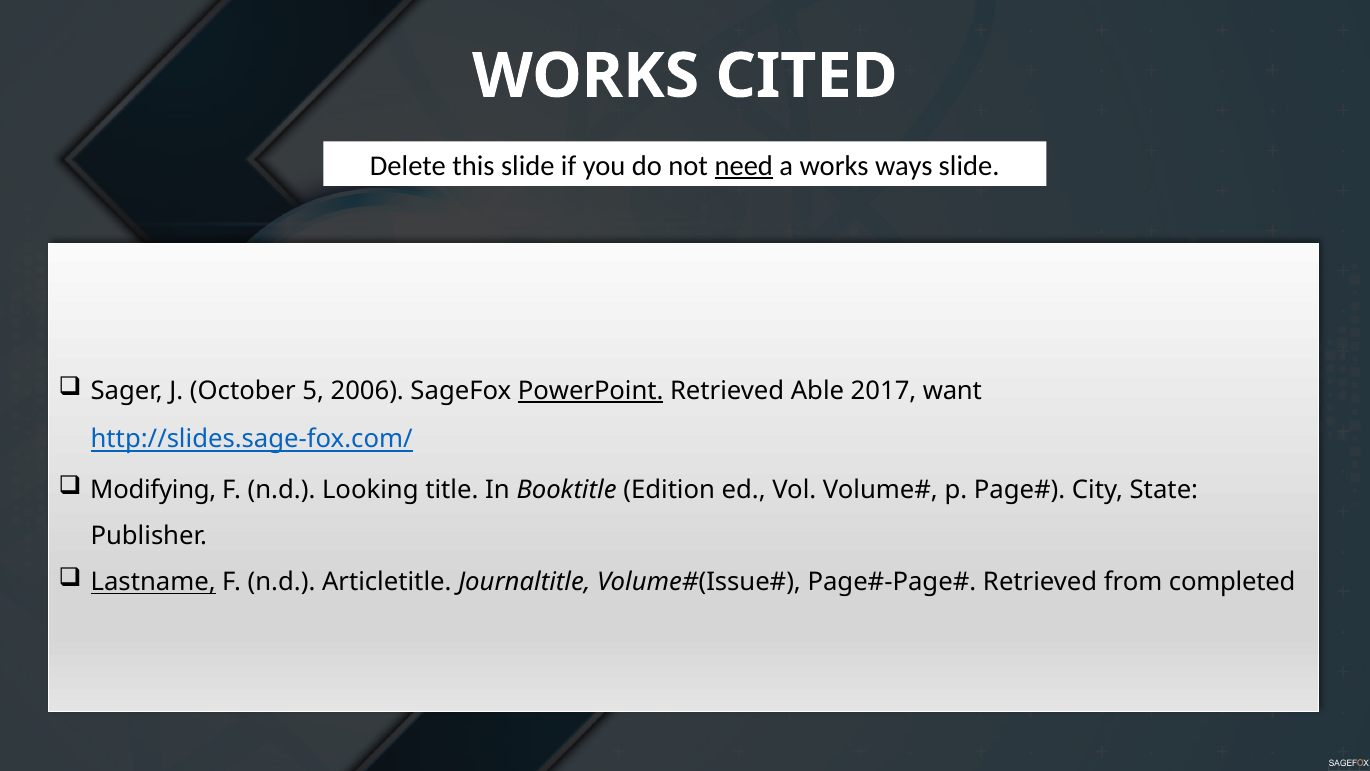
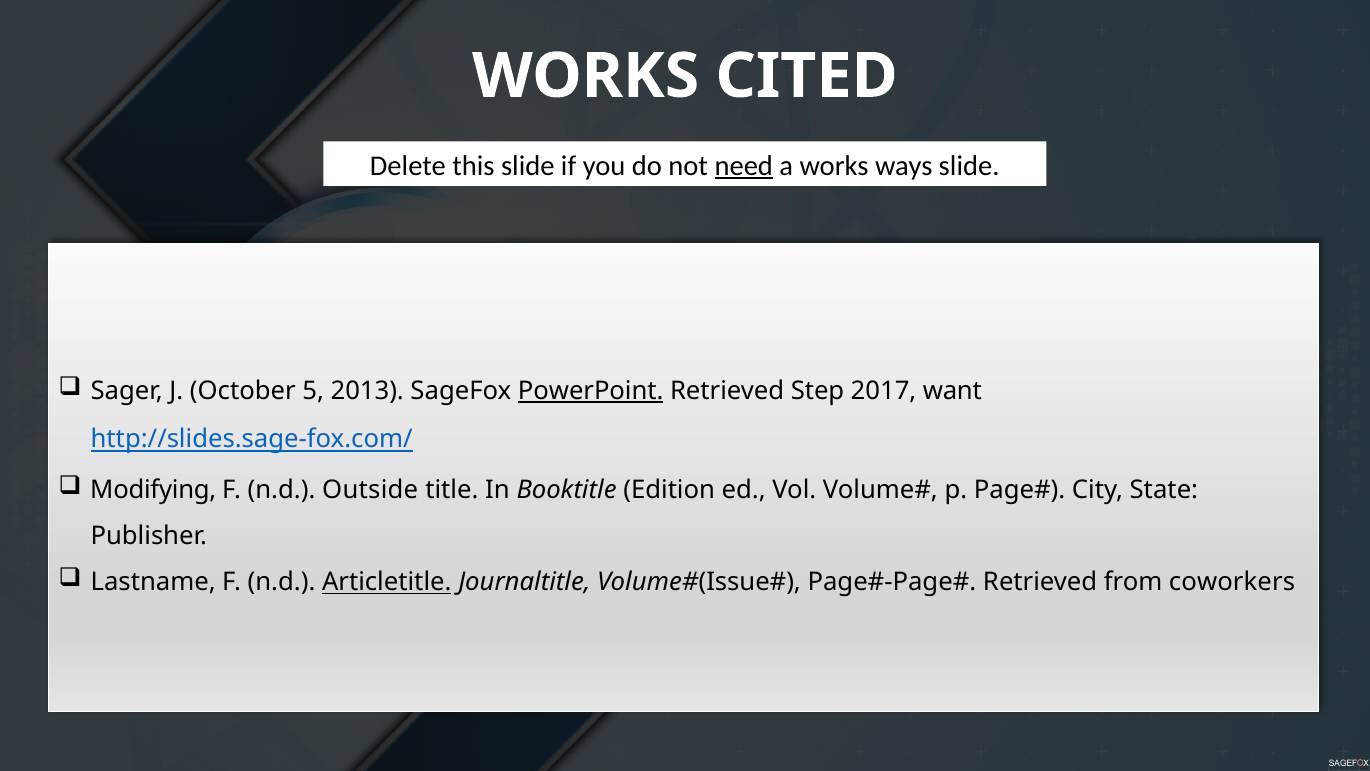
2006: 2006 -> 2013 (367, 391)
Able: Able -> Step (818, 391)
Looking: Looking -> Outside (370, 490)
Lastname underline: present -> none (153, 582)
Articletitle underline: none -> present (387, 582)
completed: completed -> coworkers (1232, 582)
